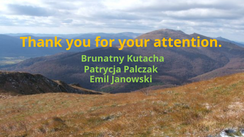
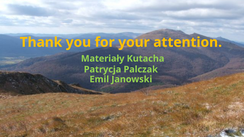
Brunatny: Brunatny -> Materiały (103, 59)
